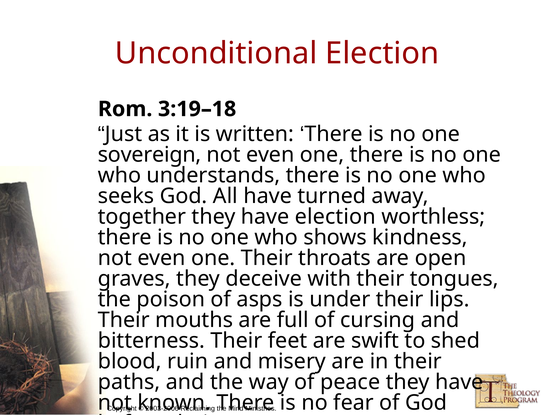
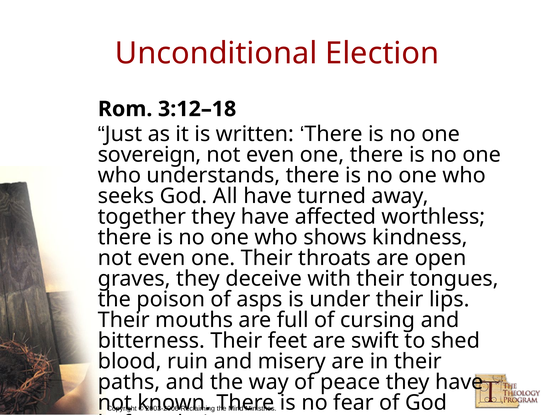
3:19–18: 3:19–18 -> 3:12–18 (197, 109)
have election: election -> affected (335, 217)
